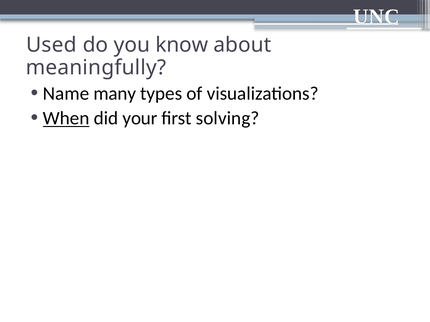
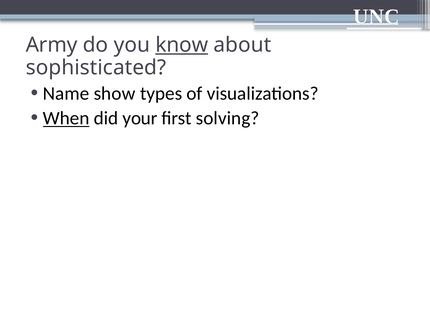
Used: Used -> Army (52, 45)
know underline: none -> present (182, 45)
meaningfully: meaningfully -> sophisticated (96, 68)
many: many -> show (115, 94)
